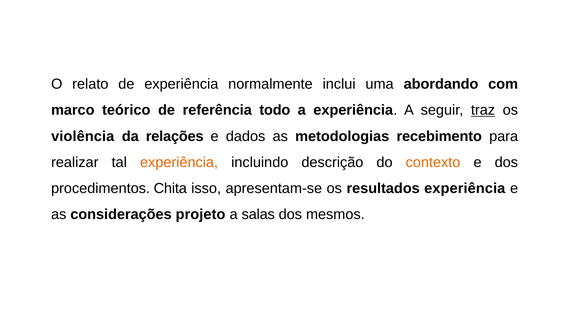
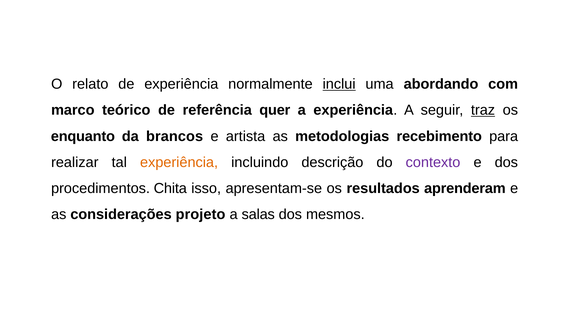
inclui underline: none -> present (339, 84)
todo: todo -> quer (275, 110)
violência: violência -> enquanto (83, 136)
relações: relações -> brancos (175, 136)
dados: dados -> artista (246, 136)
contexto colour: orange -> purple (433, 162)
resultados experiência: experiência -> aprenderam (465, 188)
